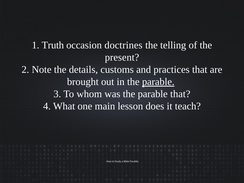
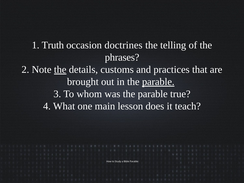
present: present -> phrases (122, 57)
the underline: none -> present (60, 70)
parable that: that -> true (180, 94)
